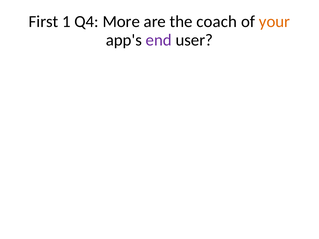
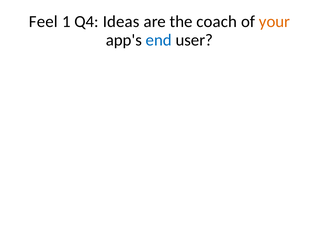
First: First -> Feel (43, 22)
More: More -> Ideas (121, 22)
end colour: purple -> blue (159, 40)
